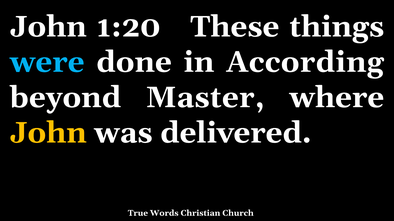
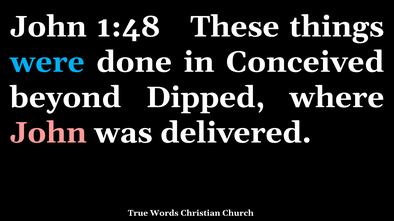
1:20: 1:20 -> 1:48 (129, 27)
According: According -> Conceived (305, 62)
Master: Master -> Dipped (205, 98)
John colour: yellow -> pink (48, 133)
